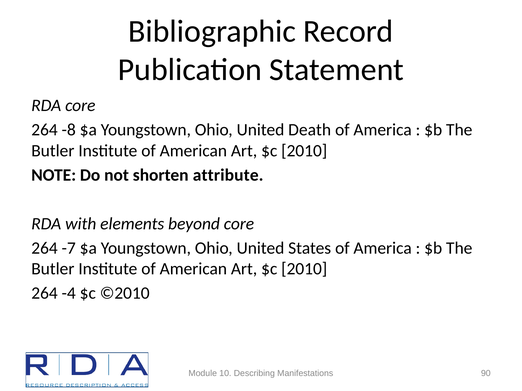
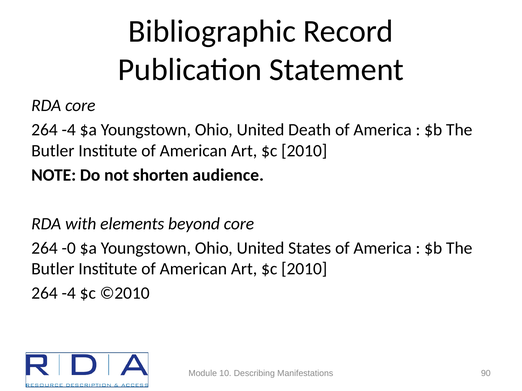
-8: -8 -> -4 (69, 130)
attribute: attribute -> audience (228, 175)
-7: -7 -> -0 (69, 248)
